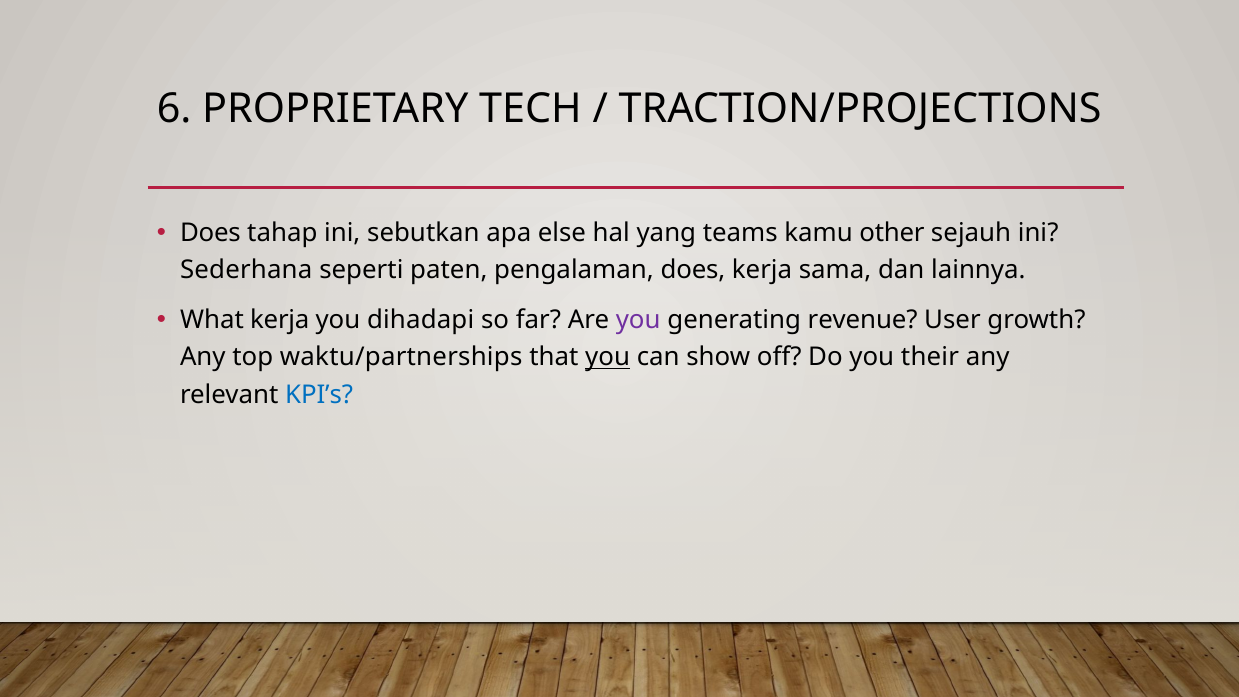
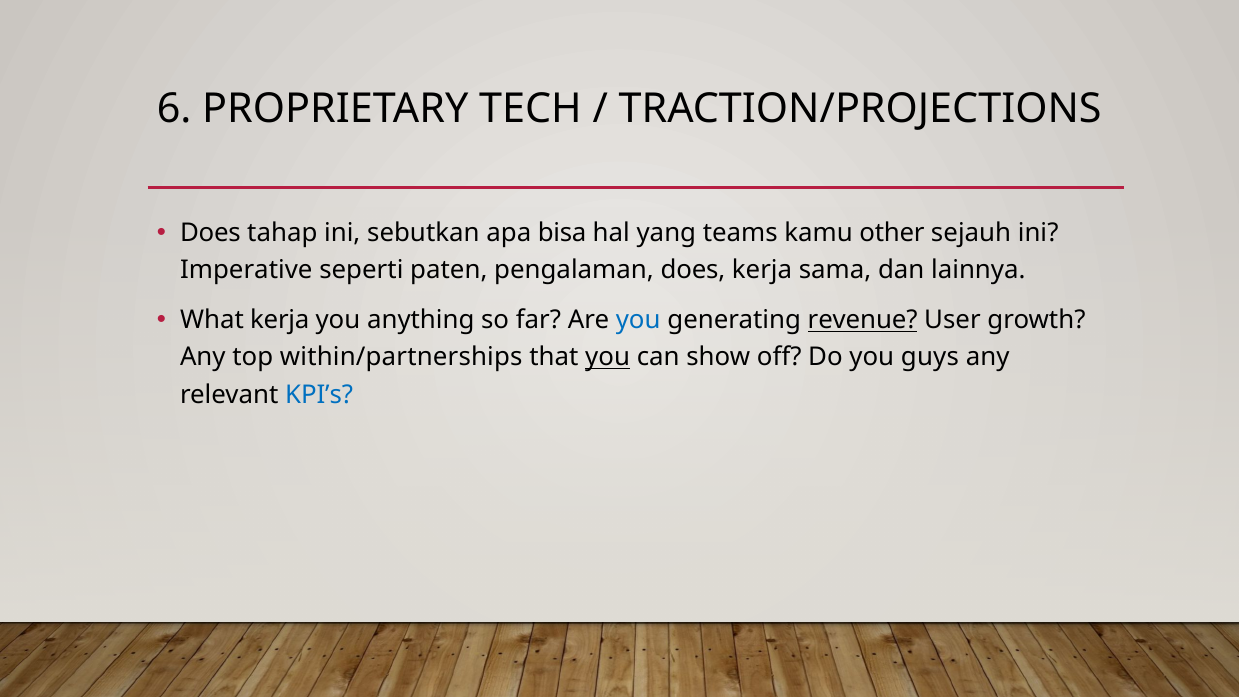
else: else -> bisa (562, 233)
Sederhana: Sederhana -> Imperative (246, 270)
dihadapi: dihadapi -> anything (421, 320)
you colour: purple -> blue (638, 320)
revenue underline: none -> present (863, 320)
waktu/partnerships: waktu/partnerships -> within/partnerships (401, 357)
their: their -> guys (930, 357)
